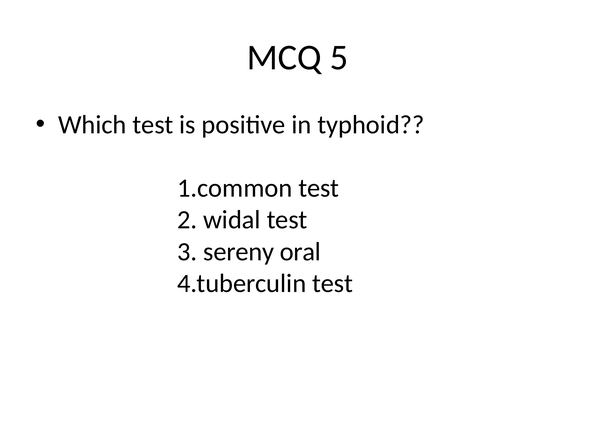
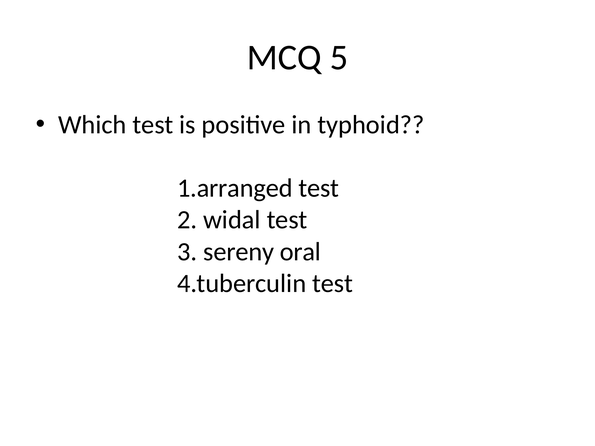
1.common: 1.common -> 1.arranged (235, 188)
